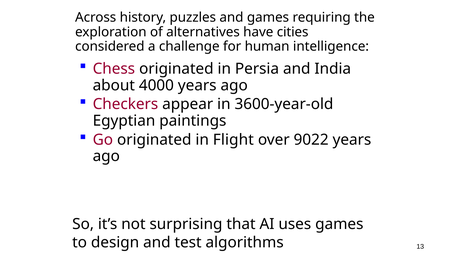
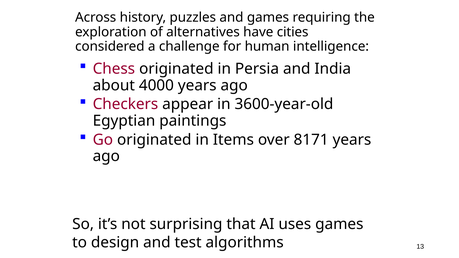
Flight: Flight -> Items (233, 140)
9022: 9022 -> 8171 (311, 140)
